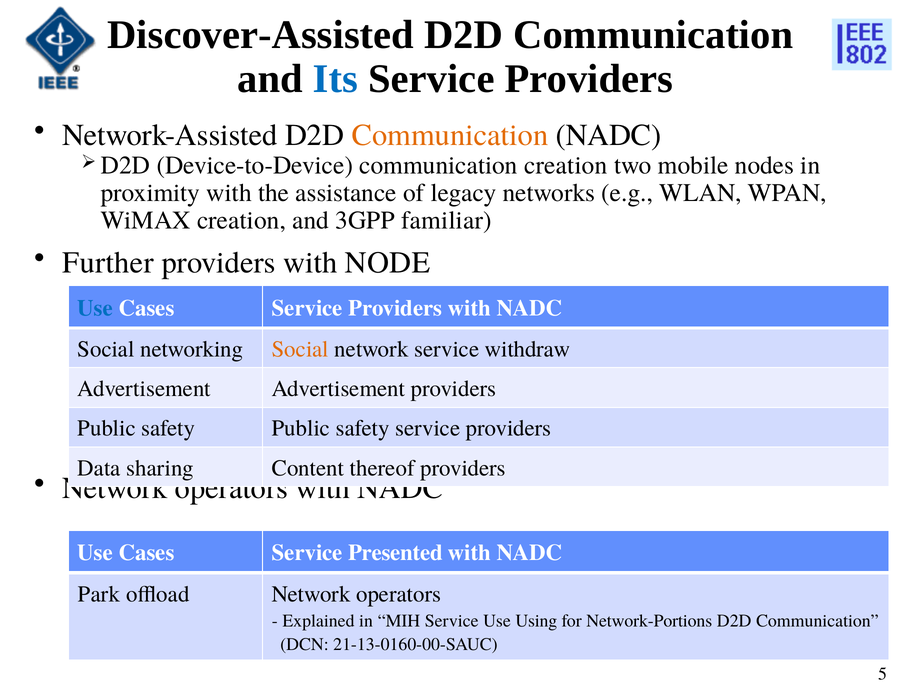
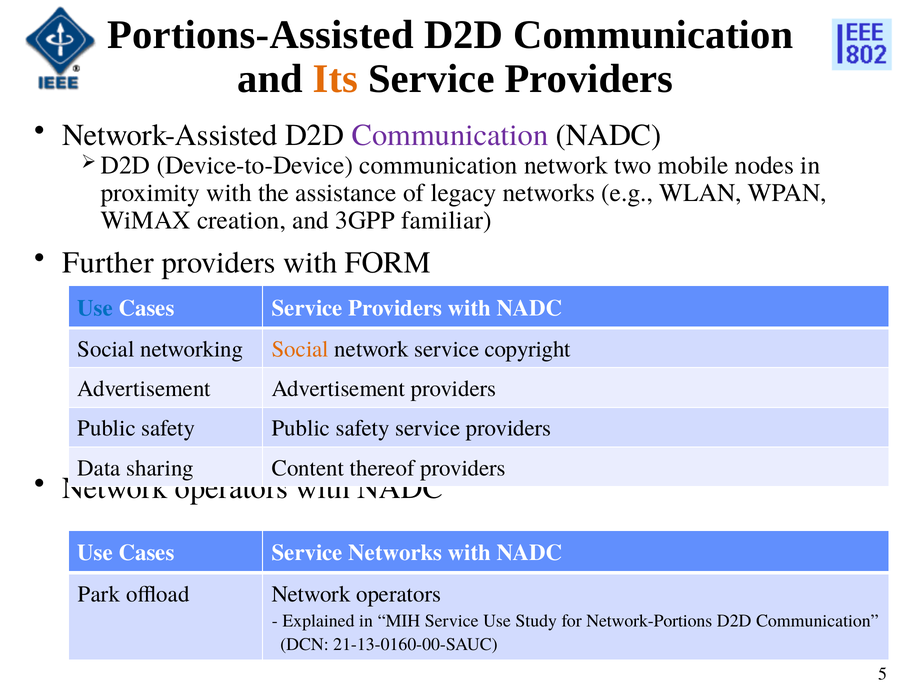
Discover-Assisted: Discover-Assisted -> Portions-Assisted (260, 35)
Its colour: blue -> orange (336, 79)
Communication colour: orange -> purple (450, 135)
communication creation: creation -> network (566, 165)
NODE: NODE -> FORM (388, 262)
withdraw: withdraw -> copyright (528, 349)
Service Presented: Presented -> Networks (395, 553)
Using: Using -> Study (536, 620)
